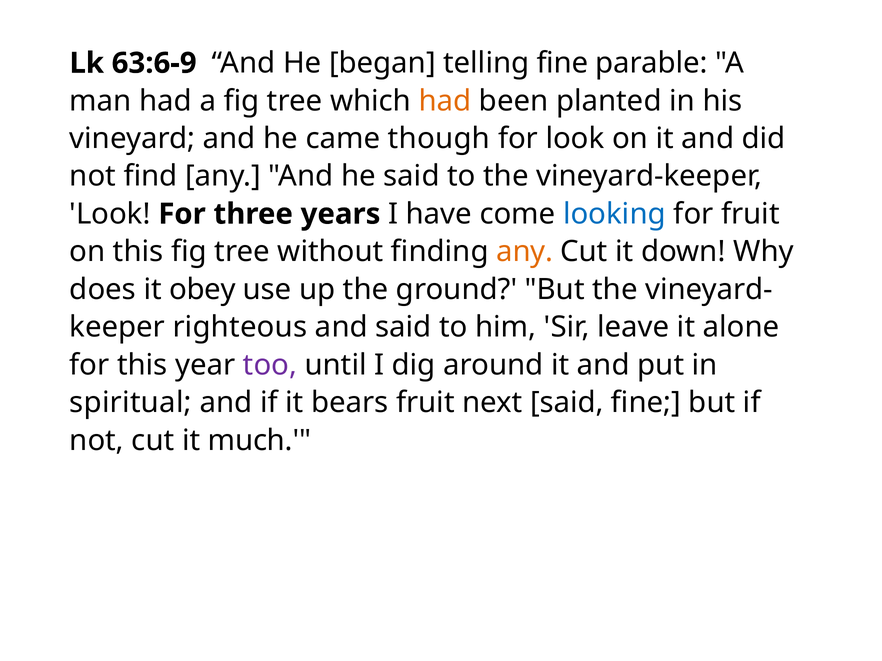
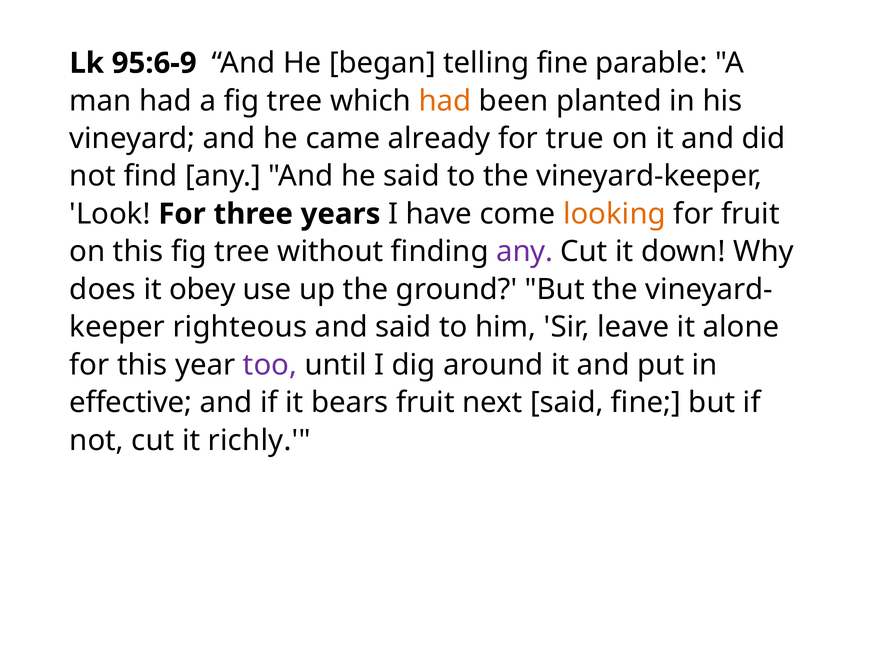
63:6-9: 63:6-9 -> 95:6-9 (154, 63)
though: though -> already (439, 139)
for look: look -> true (575, 139)
looking colour: blue -> orange (614, 214)
any colour: orange -> purple (525, 252)
spiritual: spiritual -> effective (131, 403)
much: much -> richly (259, 441)
